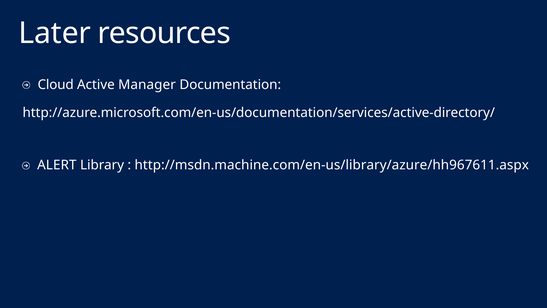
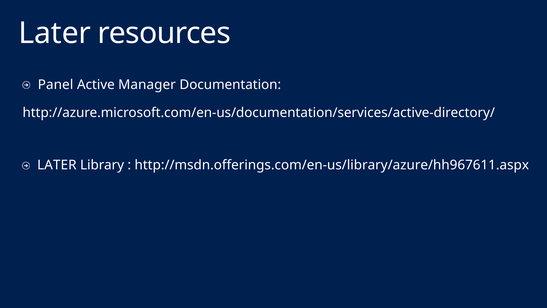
Cloud: Cloud -> Panel (56, 85)
ALERT: ALERT -> LATER (57, 165)
http://msdn.machine.com/en-us/library/azure/hh967611.aspx: http://msdn.machine.com/en-us/library/azure/hh967611.aspx -> http://msdn.offerings.com/en-us/library/azure/hh967611.aspx (332, 165)
